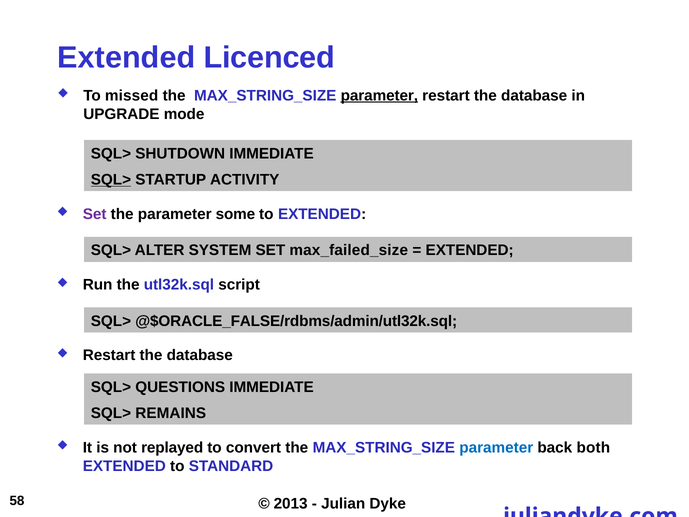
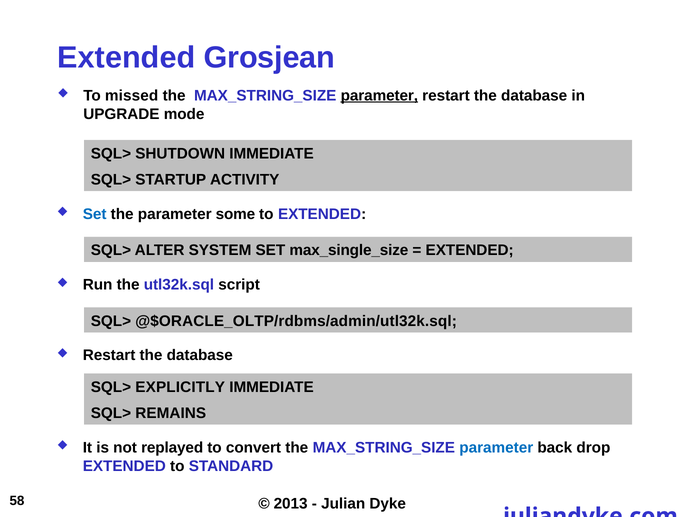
Licenced: Licenced -> Grosjean (269, 58)
SQL> underline: present -> none (111, 180)
Set colour: purple -> blue (95, 214)
max_failed_size: max_failed_size -> max_single_size (349, 250)
@$ORACLE_FALSE/rdbms/admin/utl32k.sql: @$ORACLE_FALSE/rdbms/admin/utl32k.sql -> @$ORACLE_OLTP/rdbms/admin/utl32k.sql (296, 321)
QUESTIONS: QUESTIONS -> EXPLICITLY (180, 387)
both: both -> drop (593, 447)
